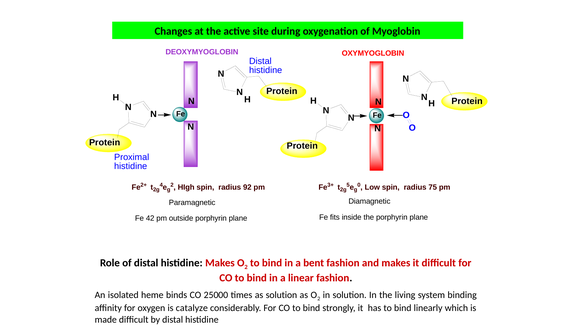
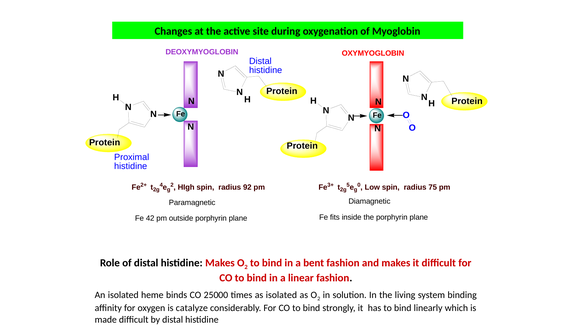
as solution: solution -> isolated (281, 295)
